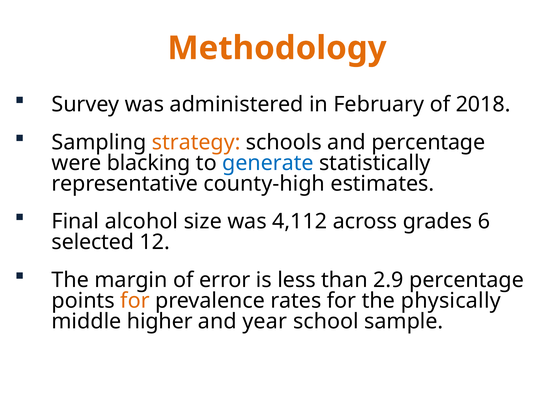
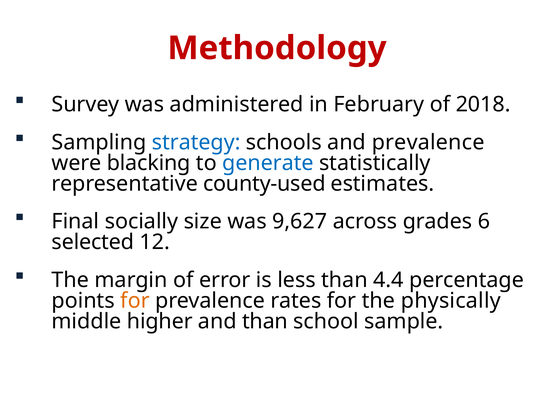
Methodology colour: orange -> red (277, 48)
strategy colour: orange -> blue (196, 142)
and percentage: percentage -> prevalence (428, 142)
county-high: county-high -> county-used (264, 184)
alcohol: alcohol -> socially (141, 222)
4,112: 4,112 -> 9,627 (300, 222)
2.9: 2.9 -> 4.4 (388, 280)
and year: year -> than (265, 322)
